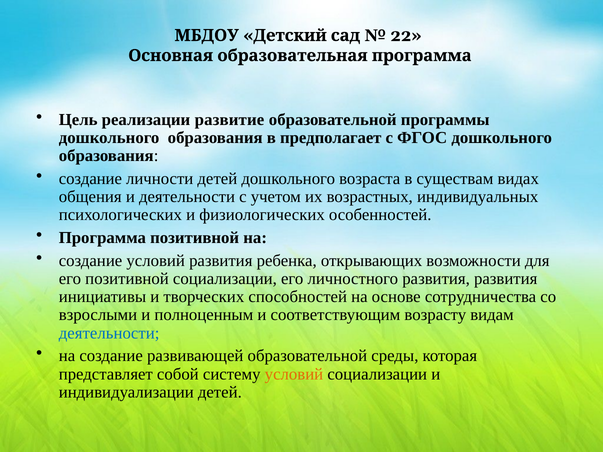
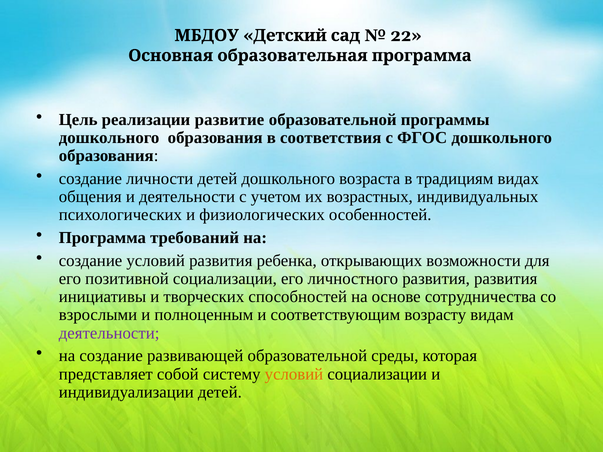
предполагает: предполагает -> соответствия (331, 138)
существам: существам -> традициям (455, 179)
Программа позитивной: позитивной -> требований (195, 238)
деятельности colour: blue -> purple (109, 333)
